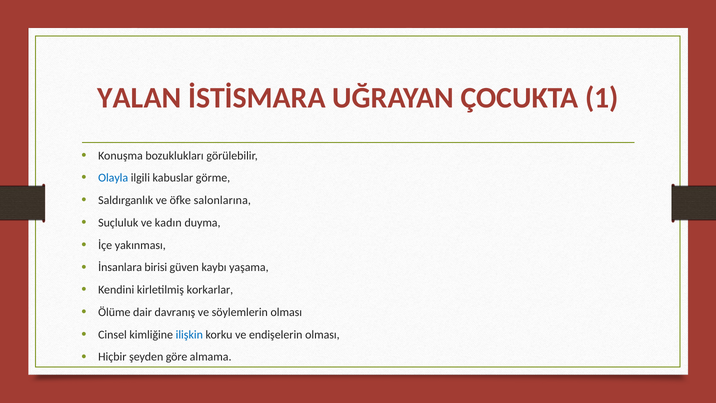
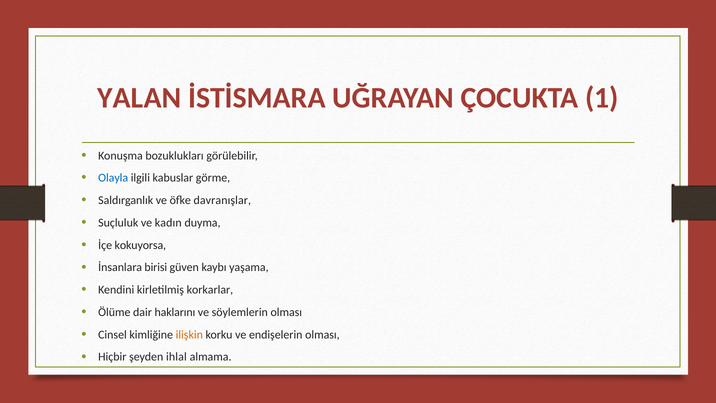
salonlarına: salonlarına -> davranışlar (222, 200)
yakınması: yakınması -> kokuyorsa (140, 245)
davranış: davranış -> haklarını (175, 312)
ilişkin colour: blue -> orange (189, 334)
göre: göre -> ihlal (176, 357)
